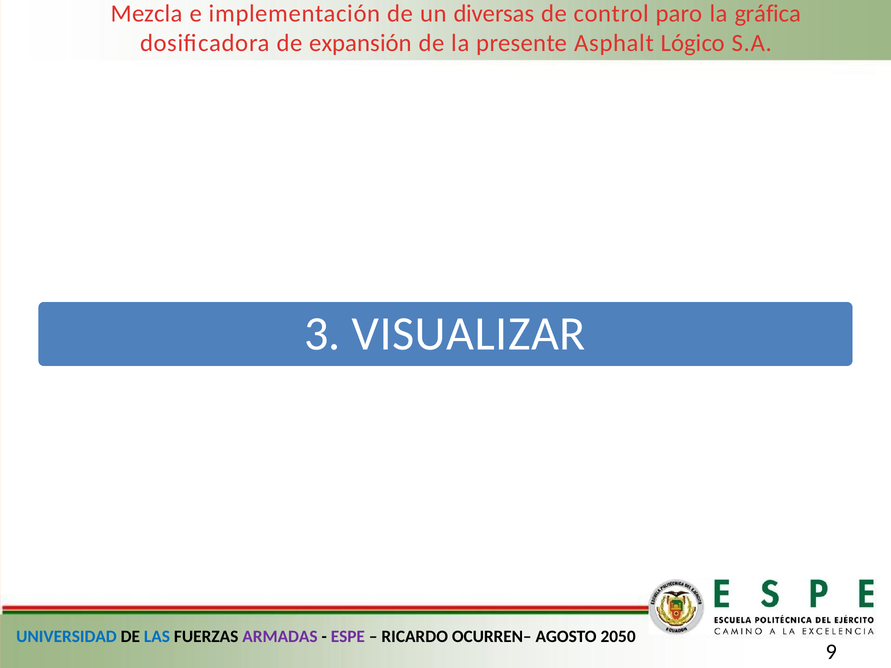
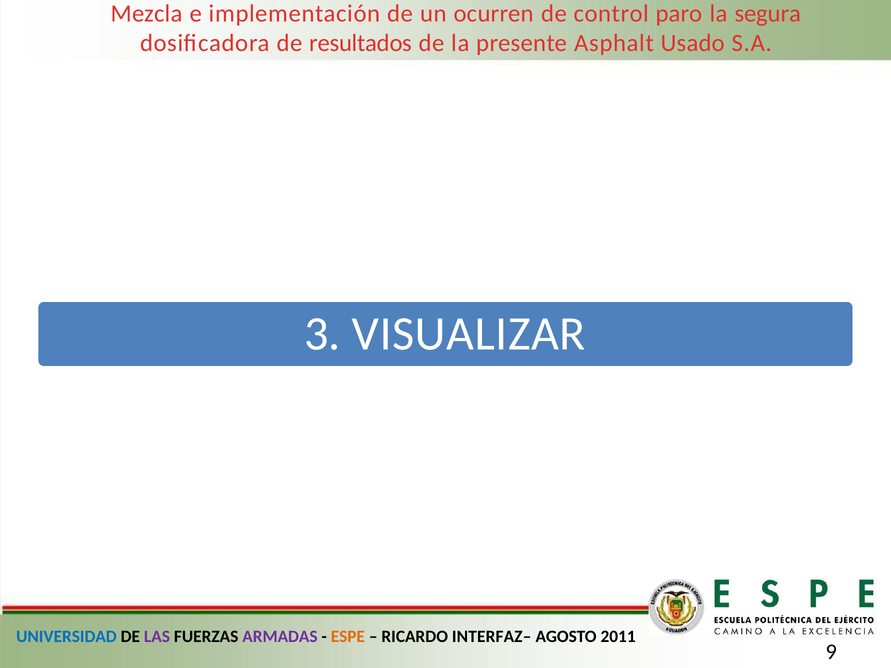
diversas: diversas -> ocurren (494, 14)
gráfica: gráfica -> segura (768, 14)
expansión: expansión -> resultados (361, 43)
Lógico: Lógico -> Usado (693, 43)
LAS colour: blue -> purple (157, 637)
ESPE colour: purple -> orange (348, 637)
OCURREN–: OCURREN– -> INTERFAZ– (492, 637)
2050: 2050 -> 2011 (618, 637)
